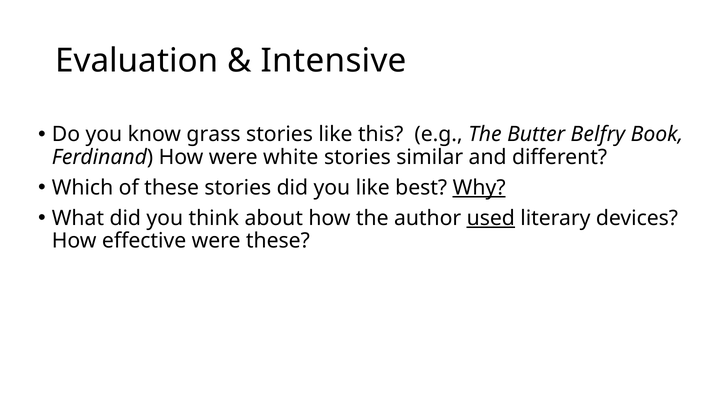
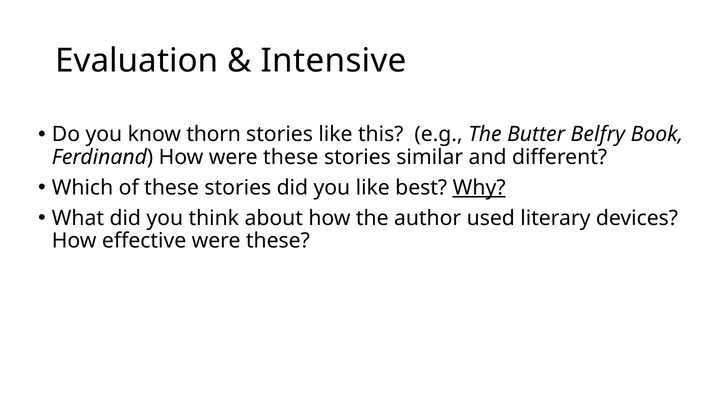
grass: grass -> thorn (214, 135)
How were white: white -> these (291, 157)
used underline: present -> none (491, 218)
